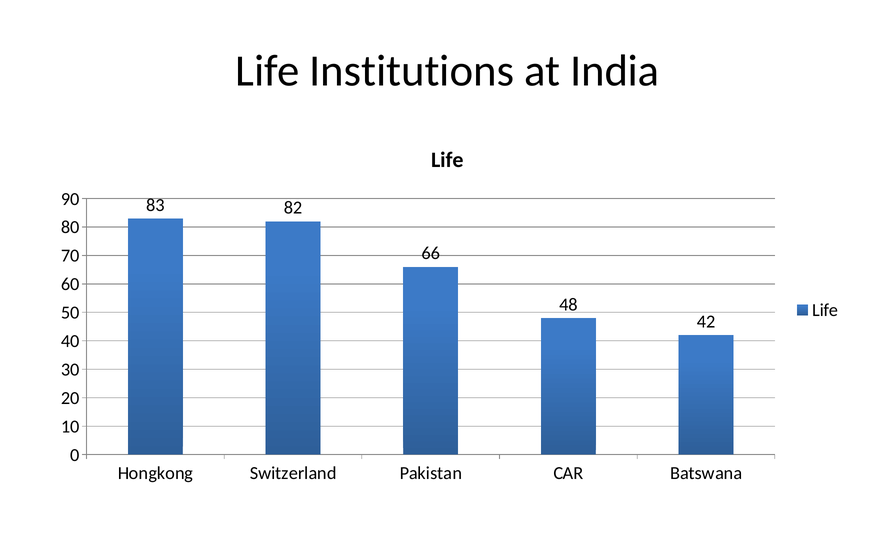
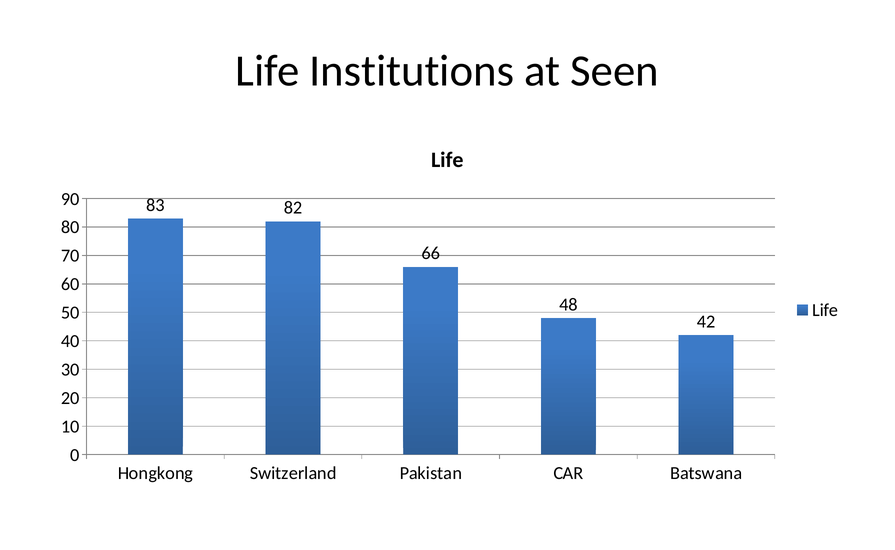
India: India -> Seen (615, 71)
